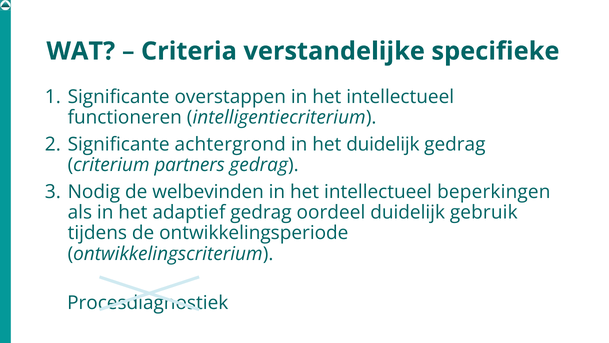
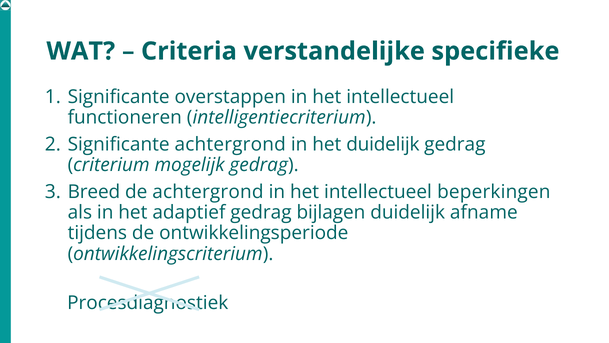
partners: partners -> mogelijk (190, 165)
Nodig: Nodig -> Breed (94, 192)
de welbevinden: welbevinden -> achtergrond (208, 192)
oordeel: oordeel -> bijlagen (331, 212)
gebruik: gebruik -> afname (484, 212)
